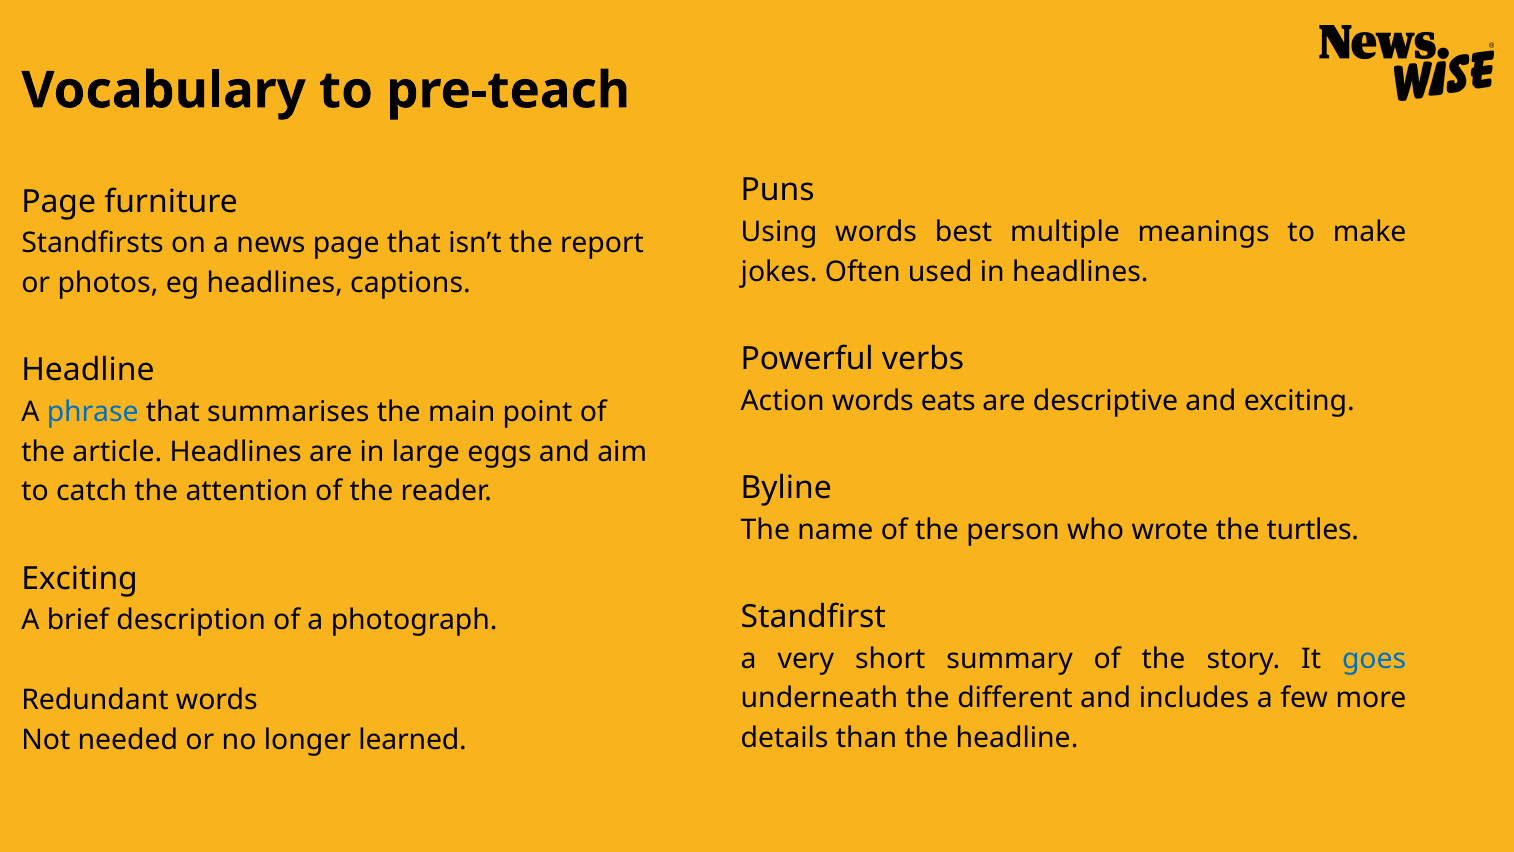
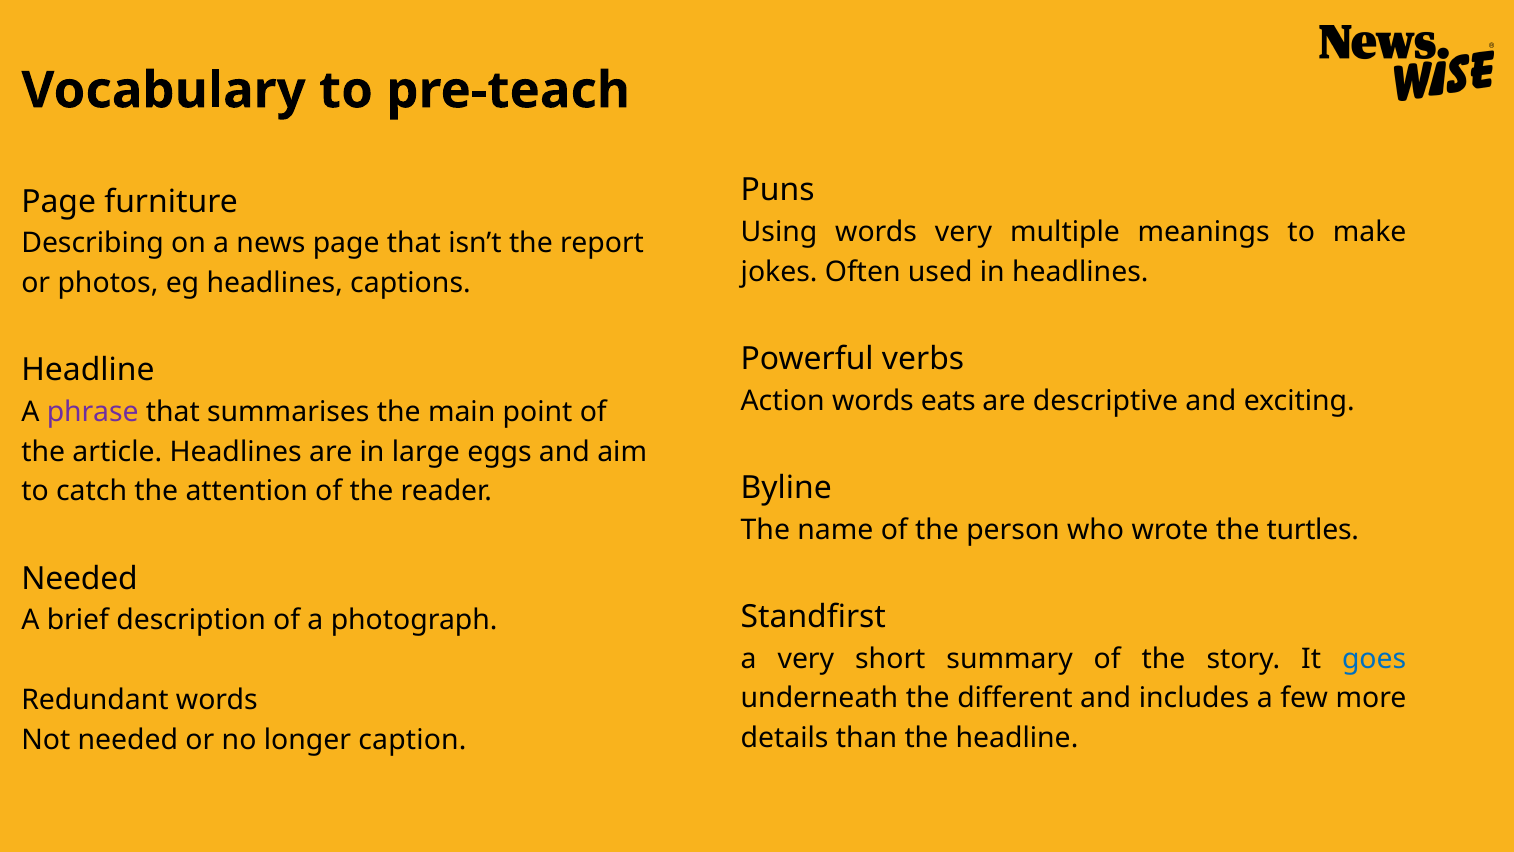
words best: best -> very (963, 232)
Standfirsts: Standfirsts -> Describing (93, 243)
phrase colour: blue -> purple (93, 412)
Exciting: Exciting -> Needed (80, 579)
learned: learned -> caption (412, 739)
